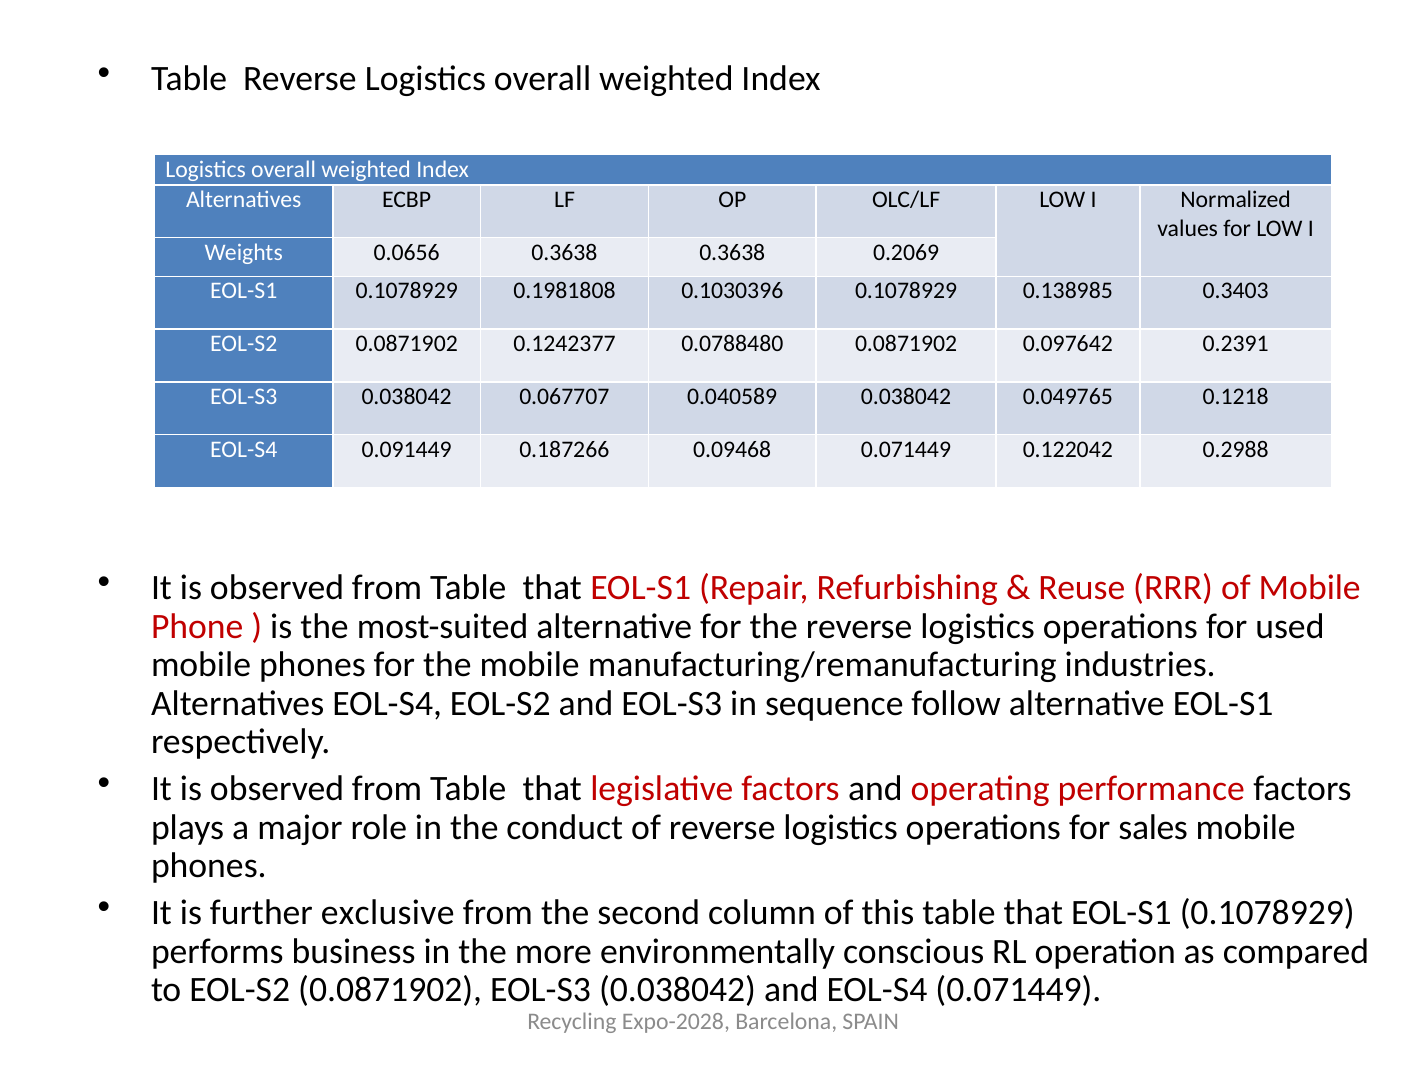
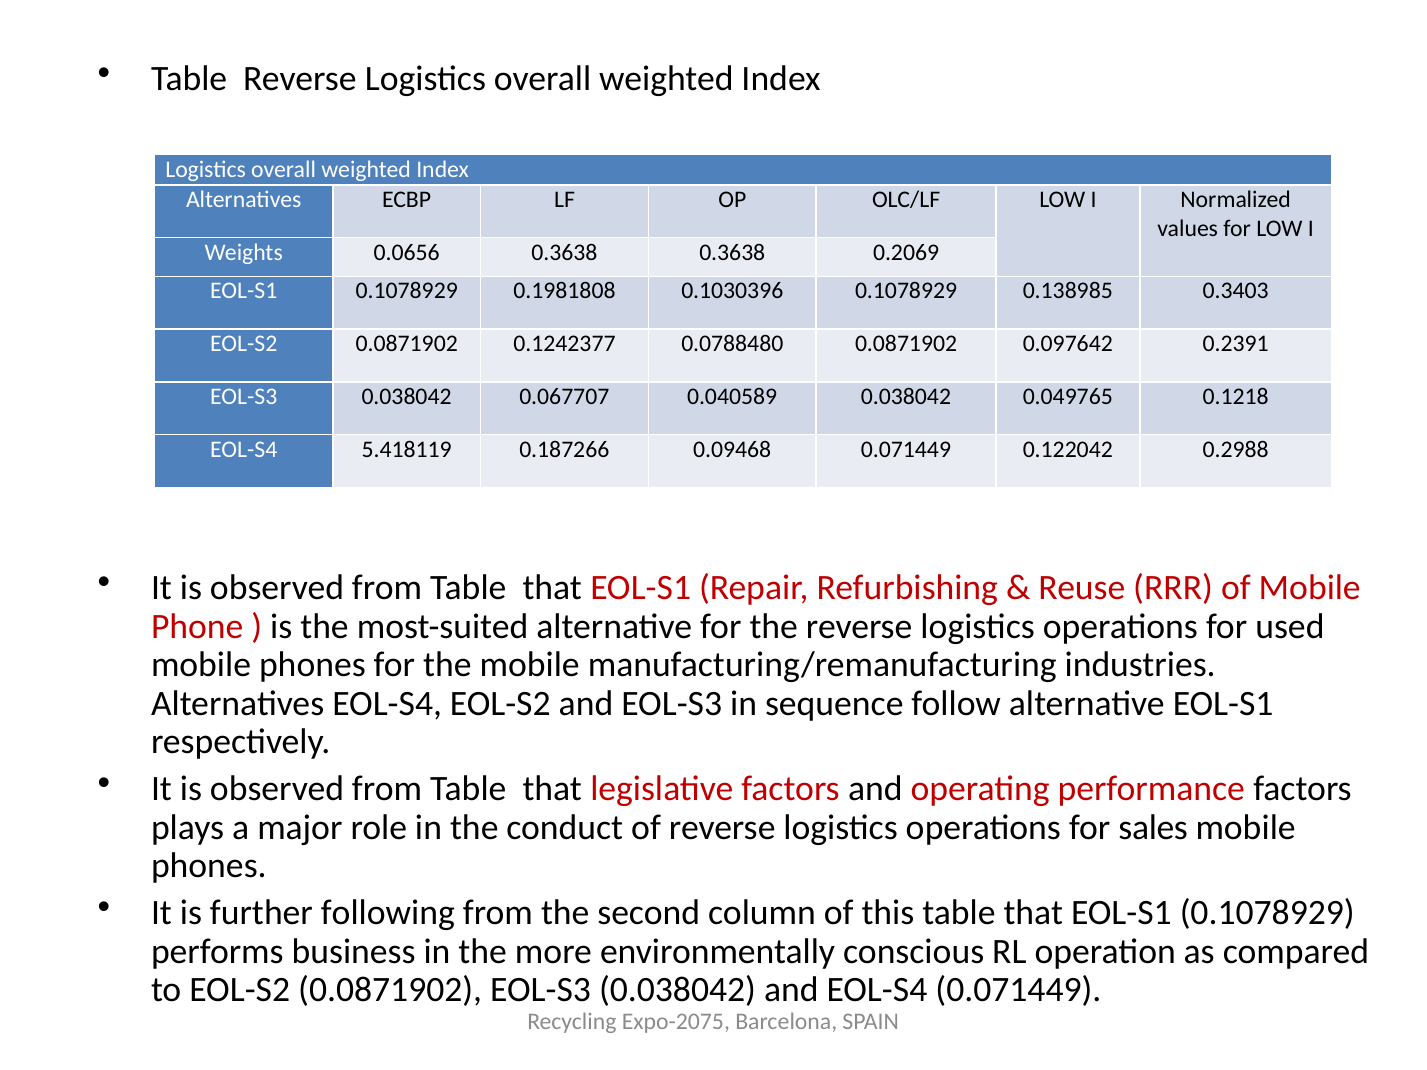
0.091449: 0.091449 -> 5.418119 (407, 449)
exclusive: exclusive -> following (388, 913)
Expo-2028: Expo-2028 -> Expo-2075 (676, 1022)
